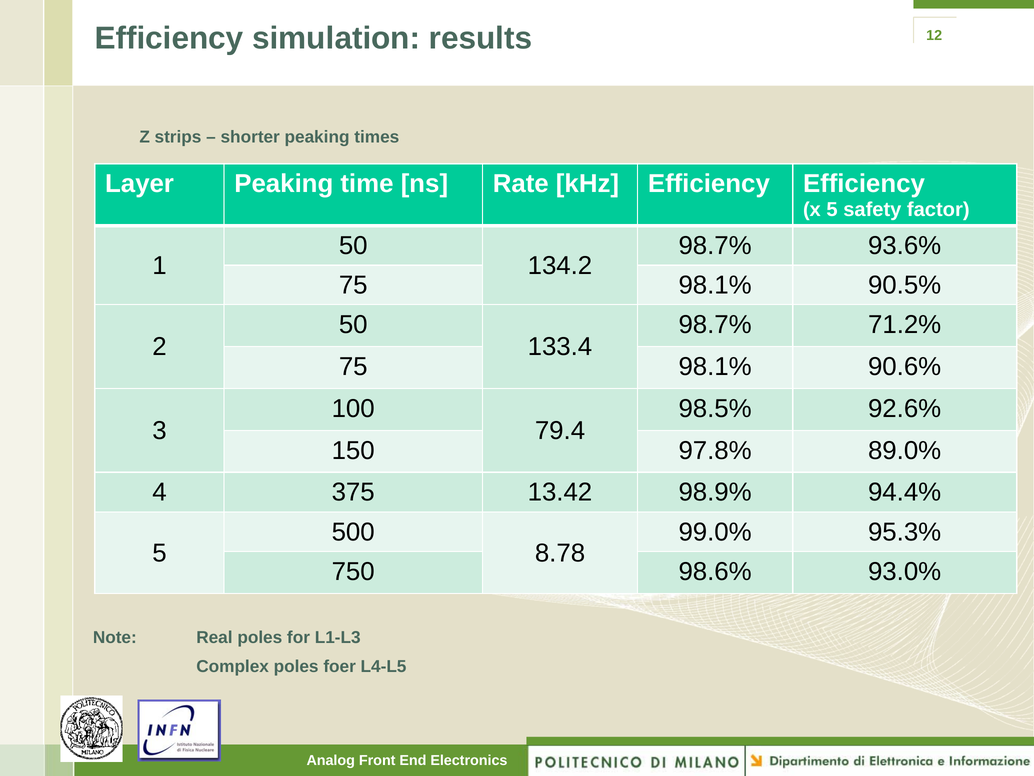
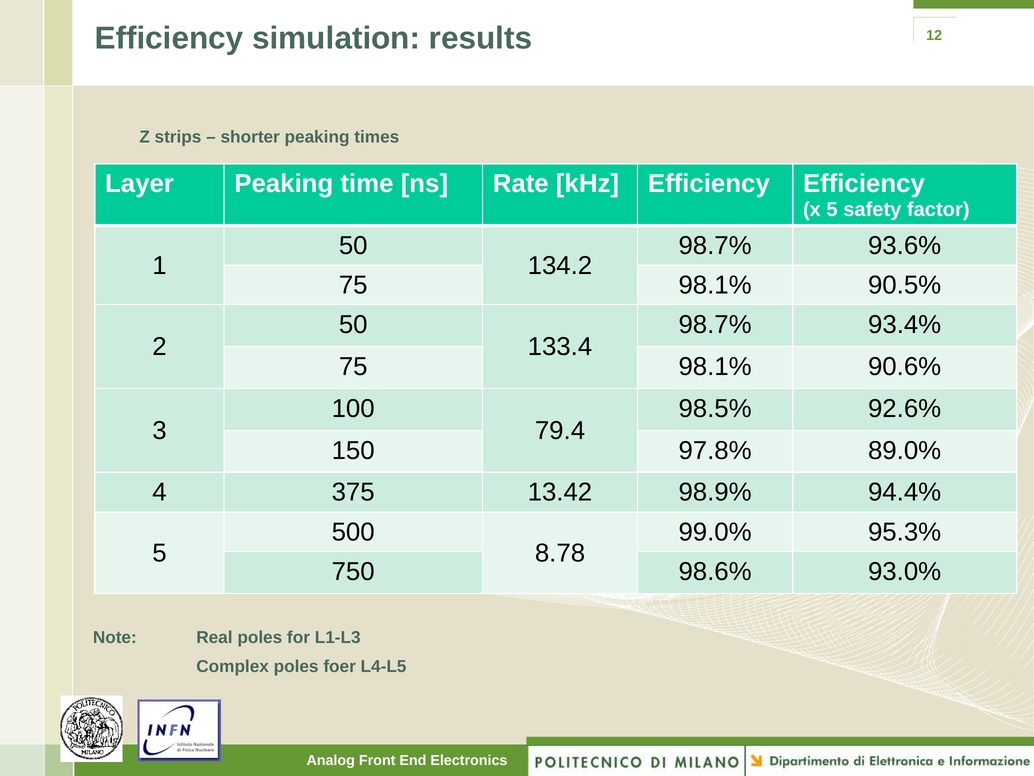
71.2%: 71.2% -> 93.4% (905, 324)
